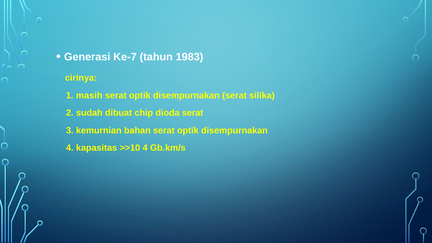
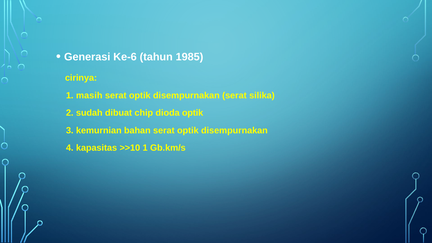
Ke-7: Ke-7 -> Ke-6 (125, 57)
1983: 1983 -> 1985 (190, 57)
dioda serat: serat -> optik (193, 113)
>>10 4: 4 -> 1 (145, 148)
